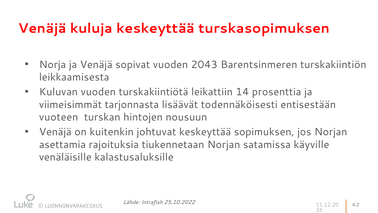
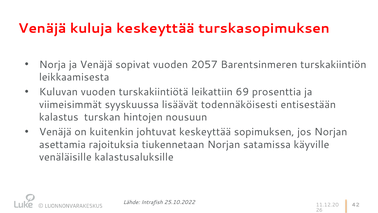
2043: 2043 -> 2057 (204, 64)
14: 14 -> 69 (242, 92)
tarjonnasta: tarjonnasta -> syyskuussa (132, 104)
vuoteen: vuoteen -> kalastus (59, 117)
